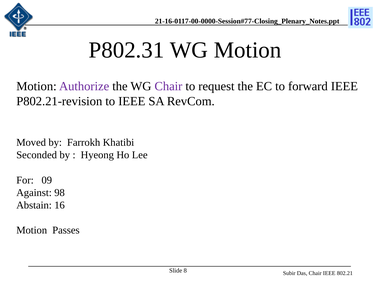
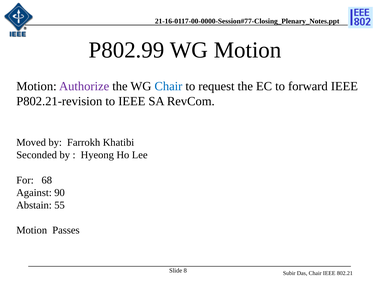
P802.31: P802.31 -> P802.99 (126, 50)
Chair colour: purple -> blue (168, 86)
09: 09 -> 68 (47, 180)
98: 98 -> 90 (60, 193)
16: 16 -> 55 (60, 205)
